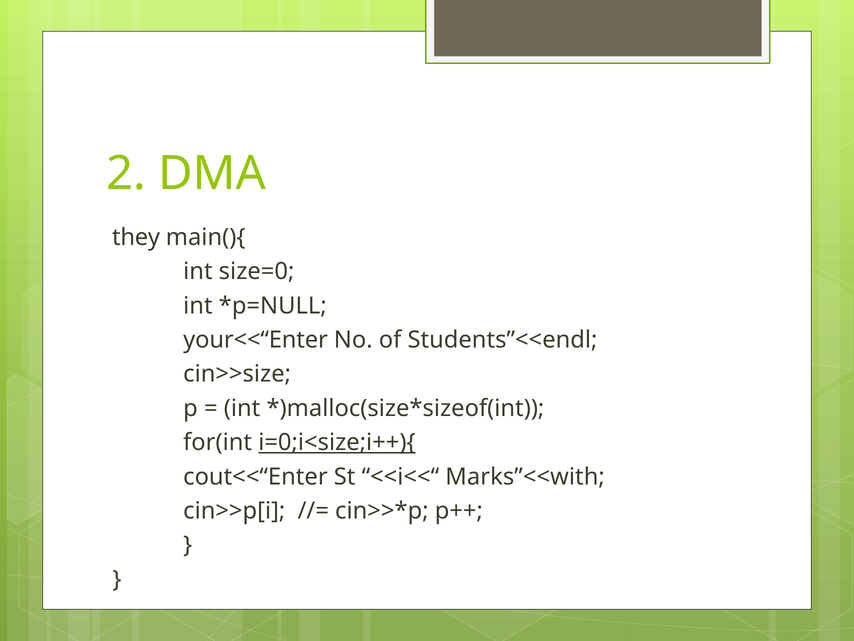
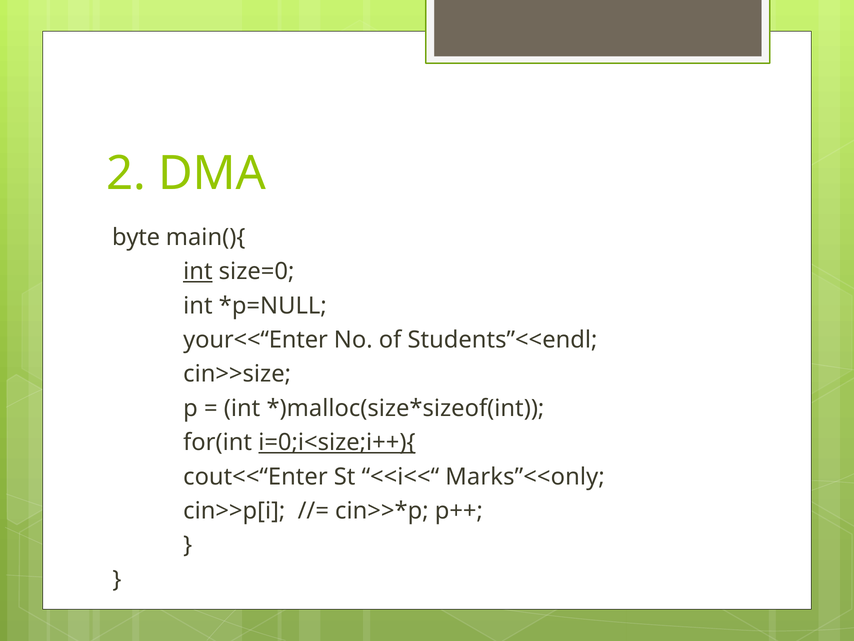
they: they -> byte (136, 237)
int underline: none -> present (198, 271)
Marks”<<with: Marks”<<with -> Marks”<<only (525, 476)
